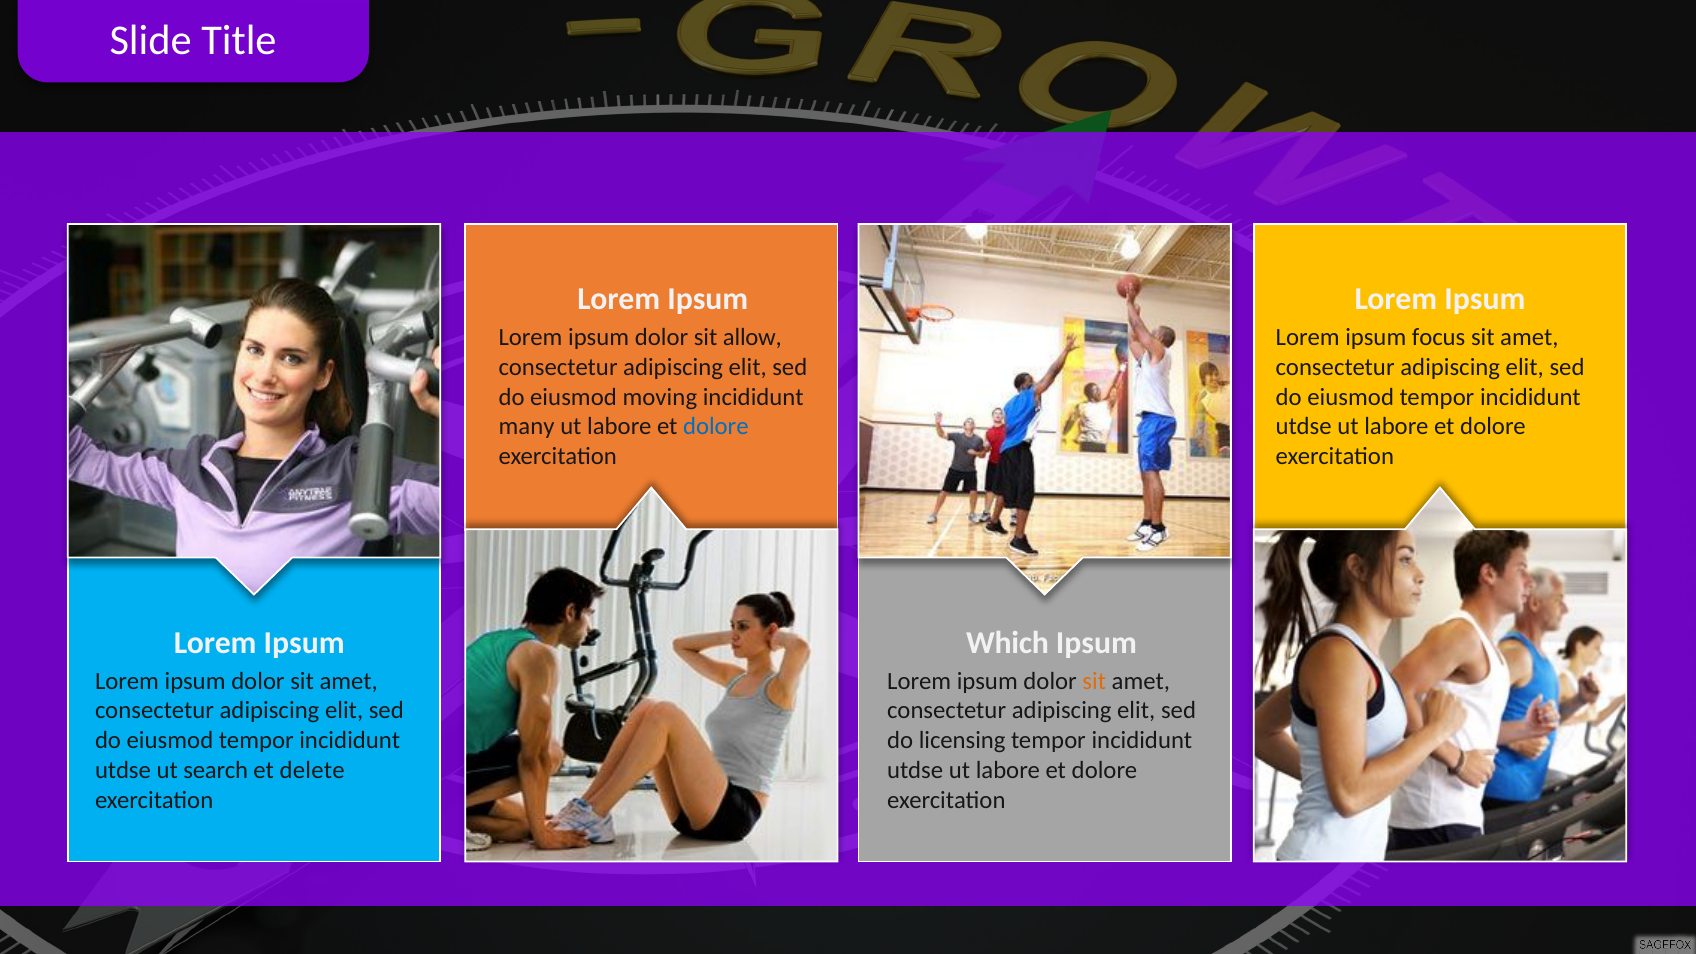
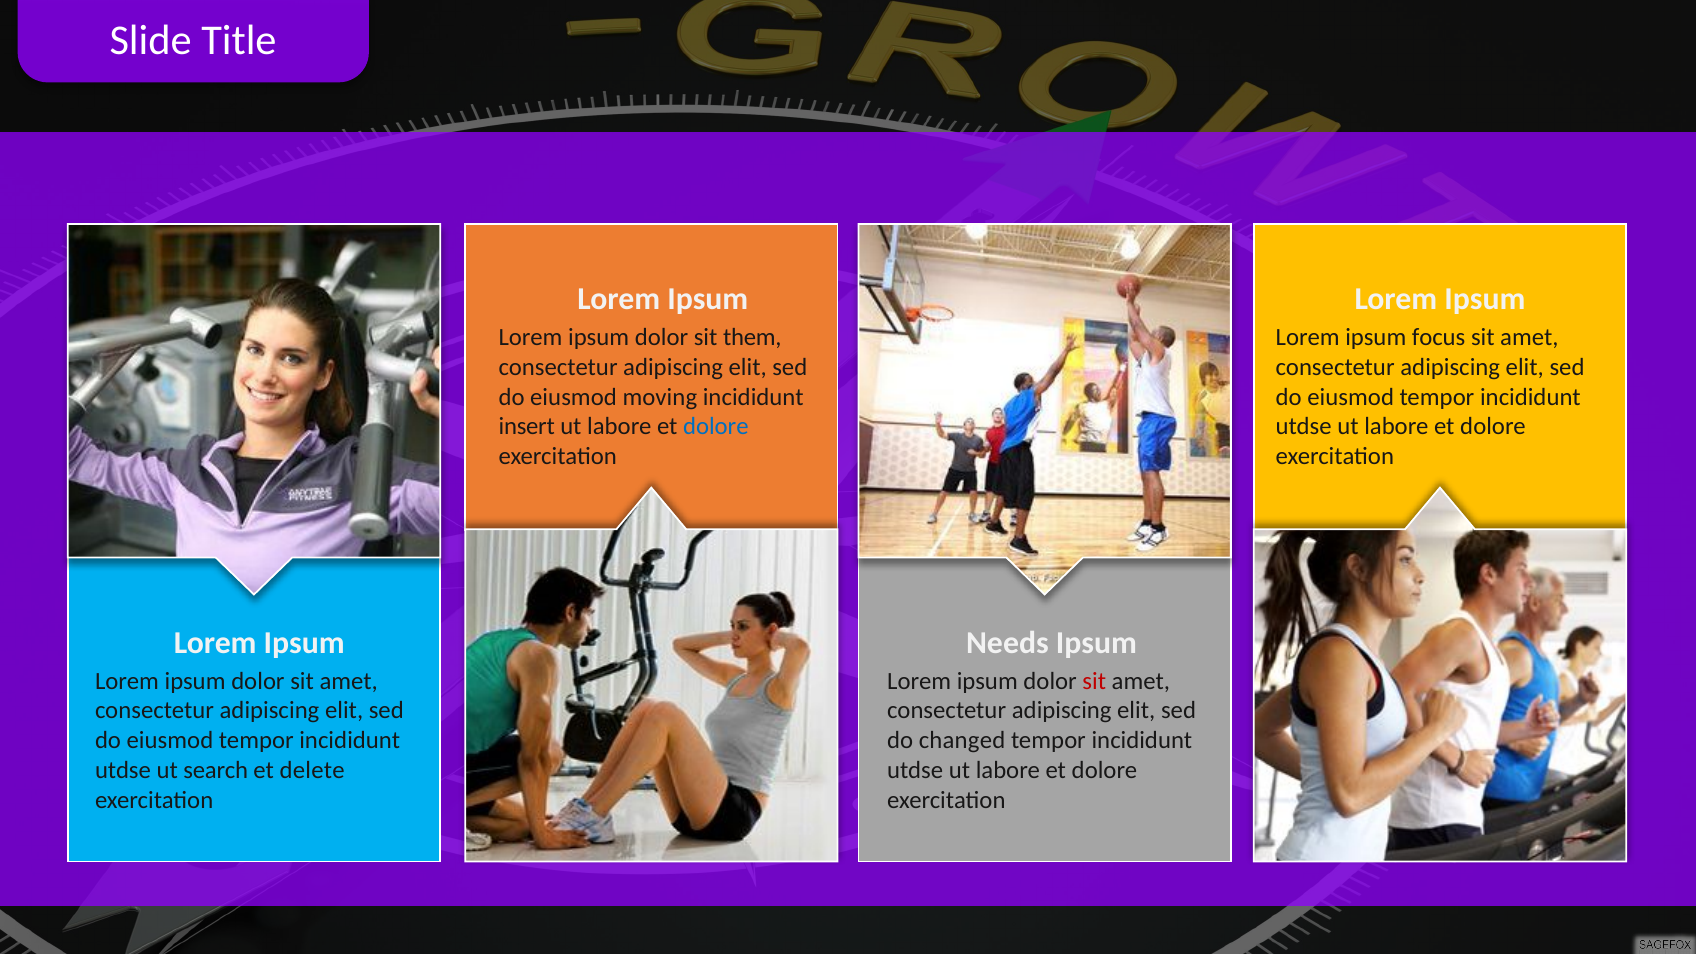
allow: allow -> them (752, 338)
many: many -> insert (527, 427)
Which: Which -> Needs (1007, 643)
sit colour: orange -> red (1094, 681)
licensing: licensing -> changed (962, 740)
